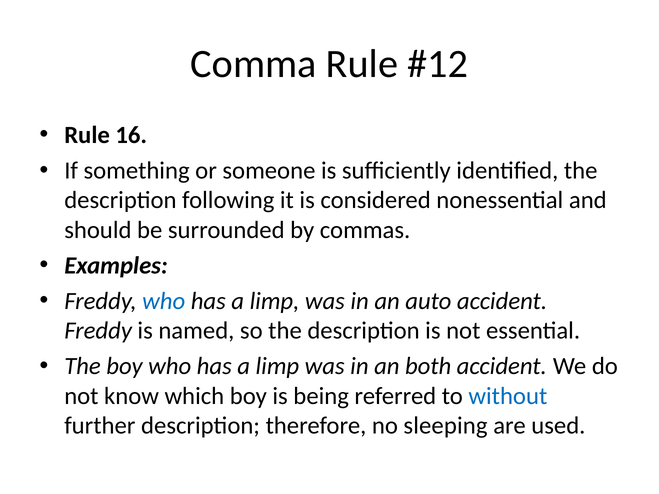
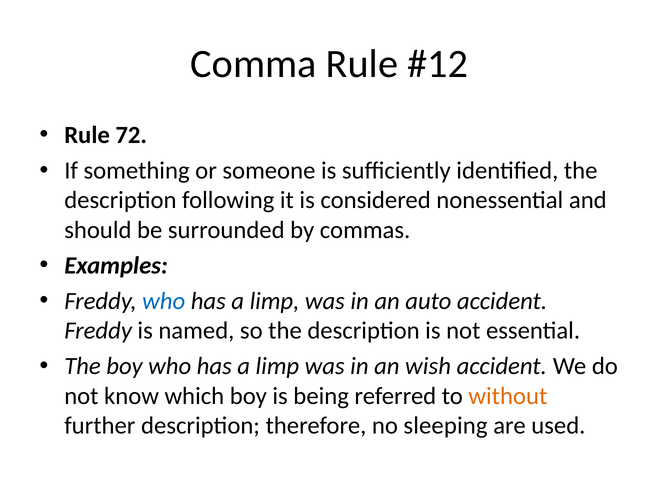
16: 16 -> 72 (131, 135)
both: both -> wish (428, 366)
without colour: blue -> orange (508, 396)
